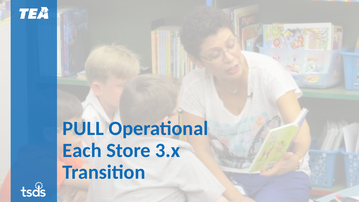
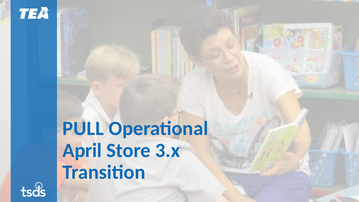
Each: Each -> April (82, 150)
